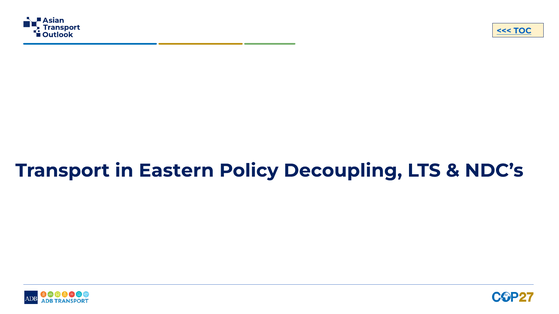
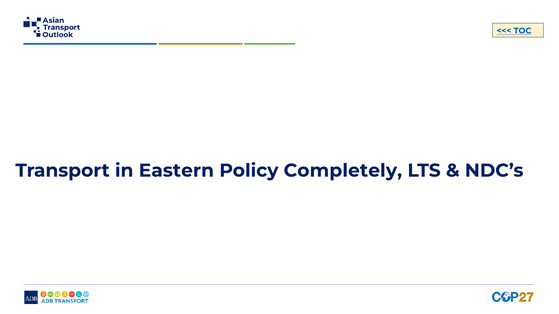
Decoupling: Decoupling -> Completely (343, 171)
